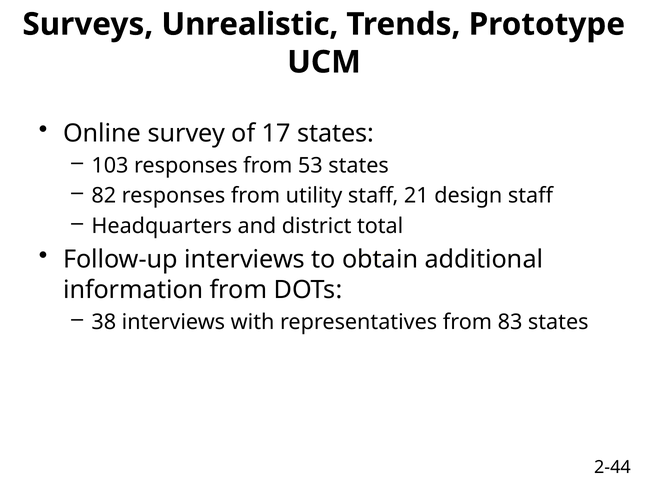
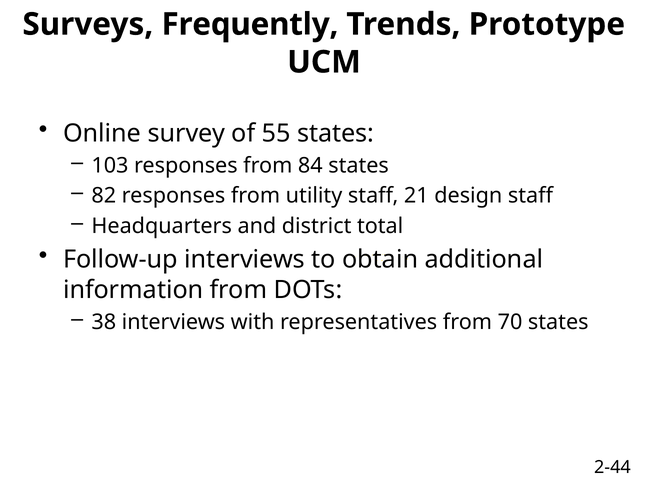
Unrealistic: Unrealistic -> Frequently (250, 24)
17: 17 -> 55 (276, 133)
53: 53 -> 84 (310, 166)
83: 83 -> 70 (510, 322)
